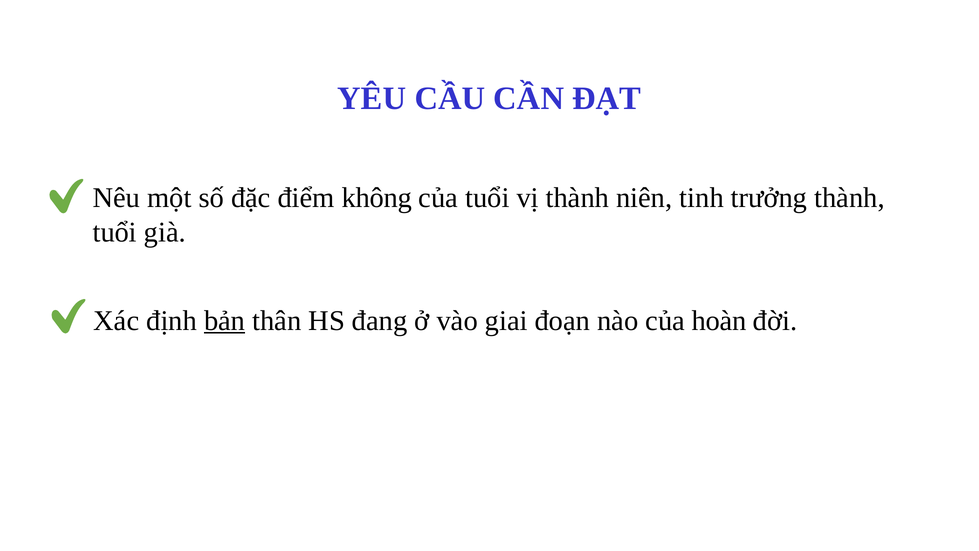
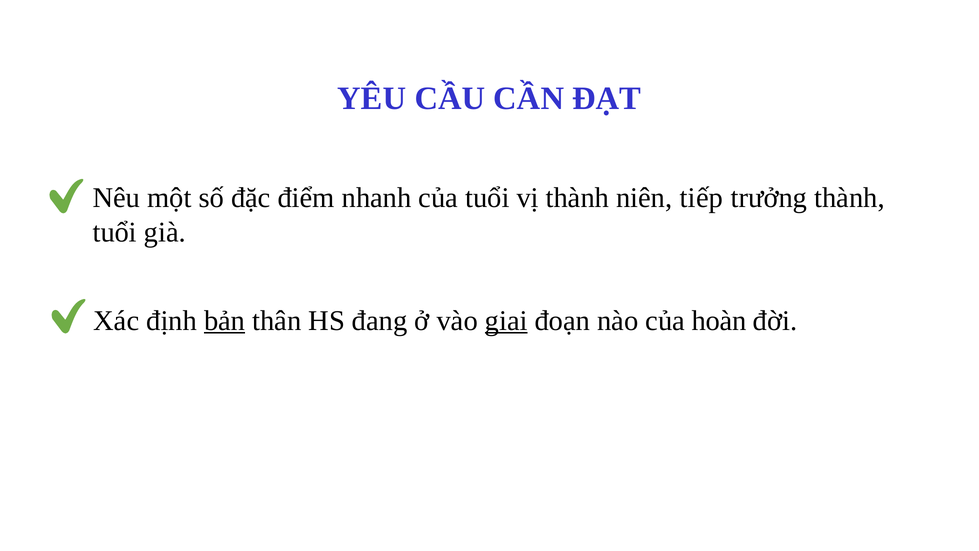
không: không -> nhanh (377, 198)
tinh: tinh -> tiếp (701, 198)
giai underline: none -> present (506, 320)
